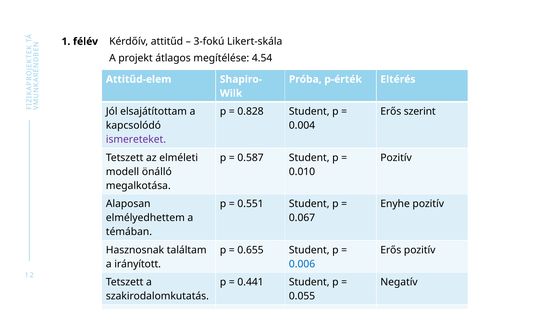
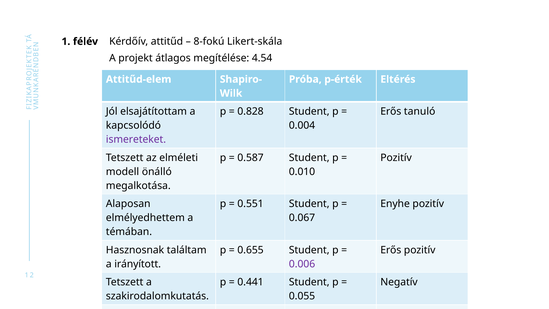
3-fokú: 3-fokú -> 8-fokú (209, 41)
szerint: szerint -> tanuló (420, 111)
0.006 colour: blue -> purple (302, 264)
